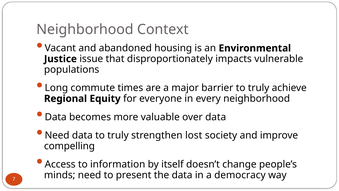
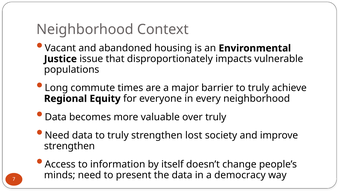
over data: data -> truly (216, 117)
compelling: compelling -> strengthen (69, 146)
